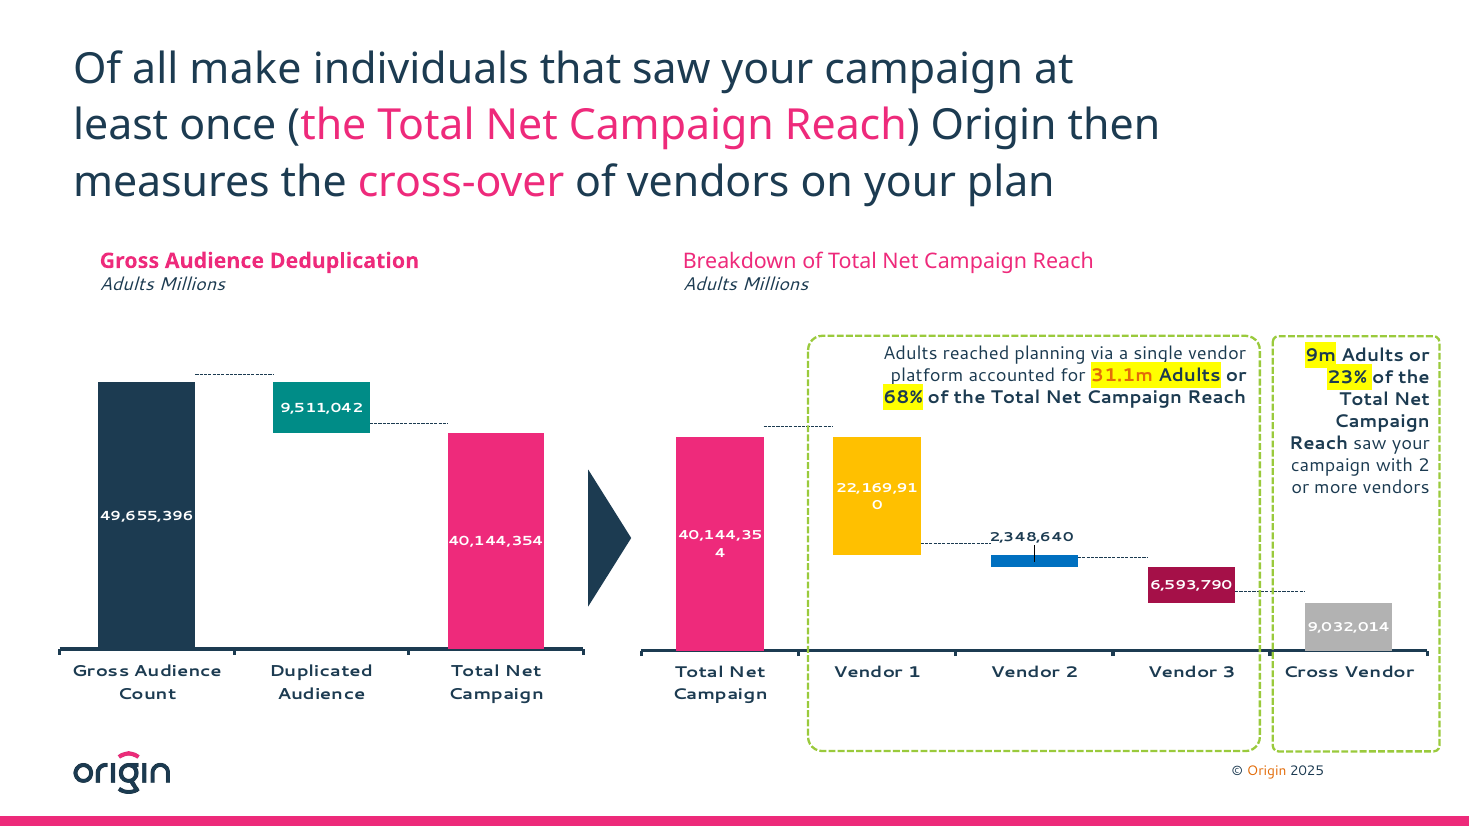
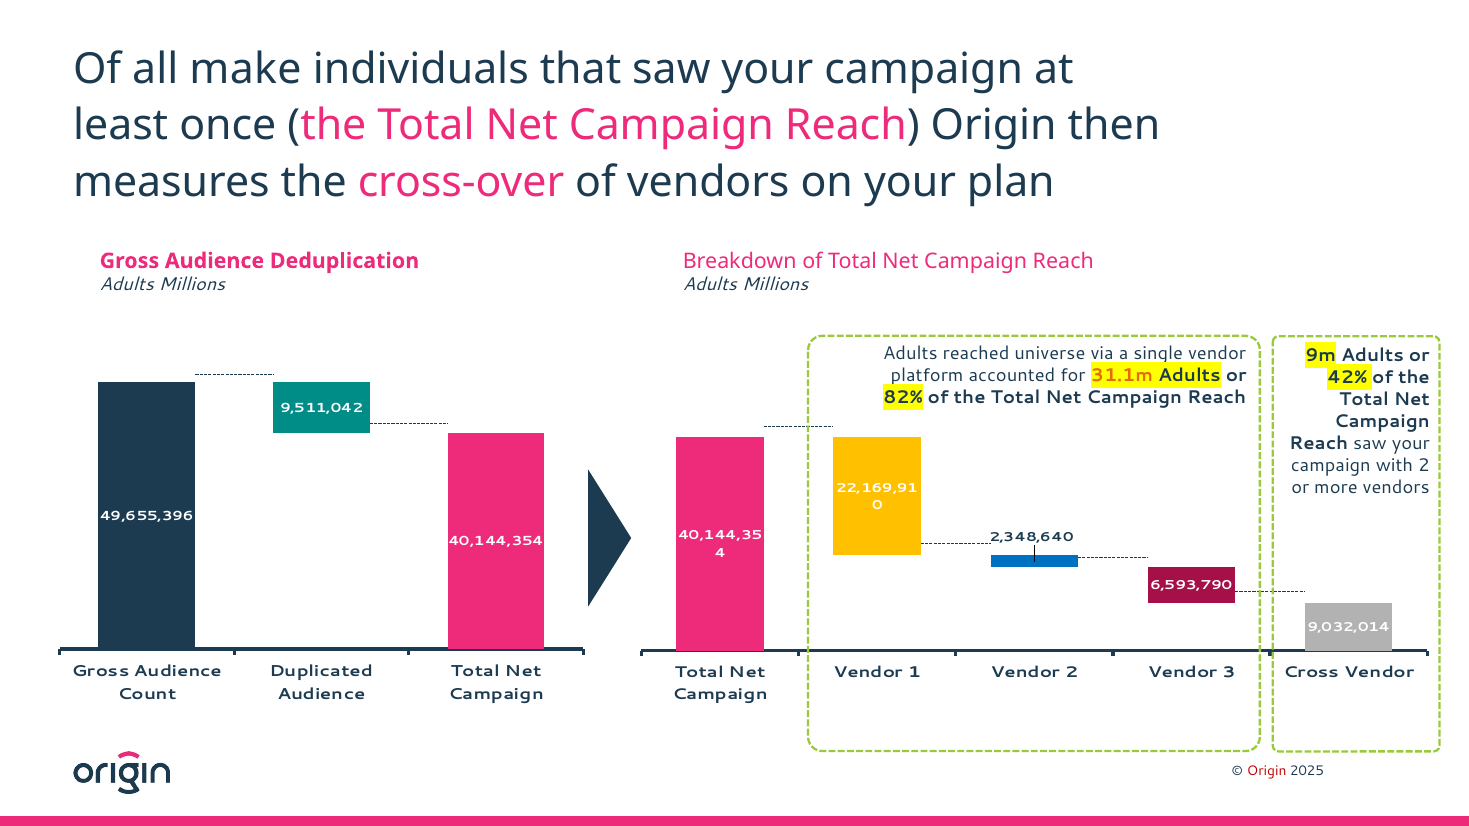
planning: planning -> universe (1050, 354)
23%: 23% -> 42% (1347, 378)
68%: 68% -> 82% (903, 398)
Origin colour: orange -> red (1267, 771)
